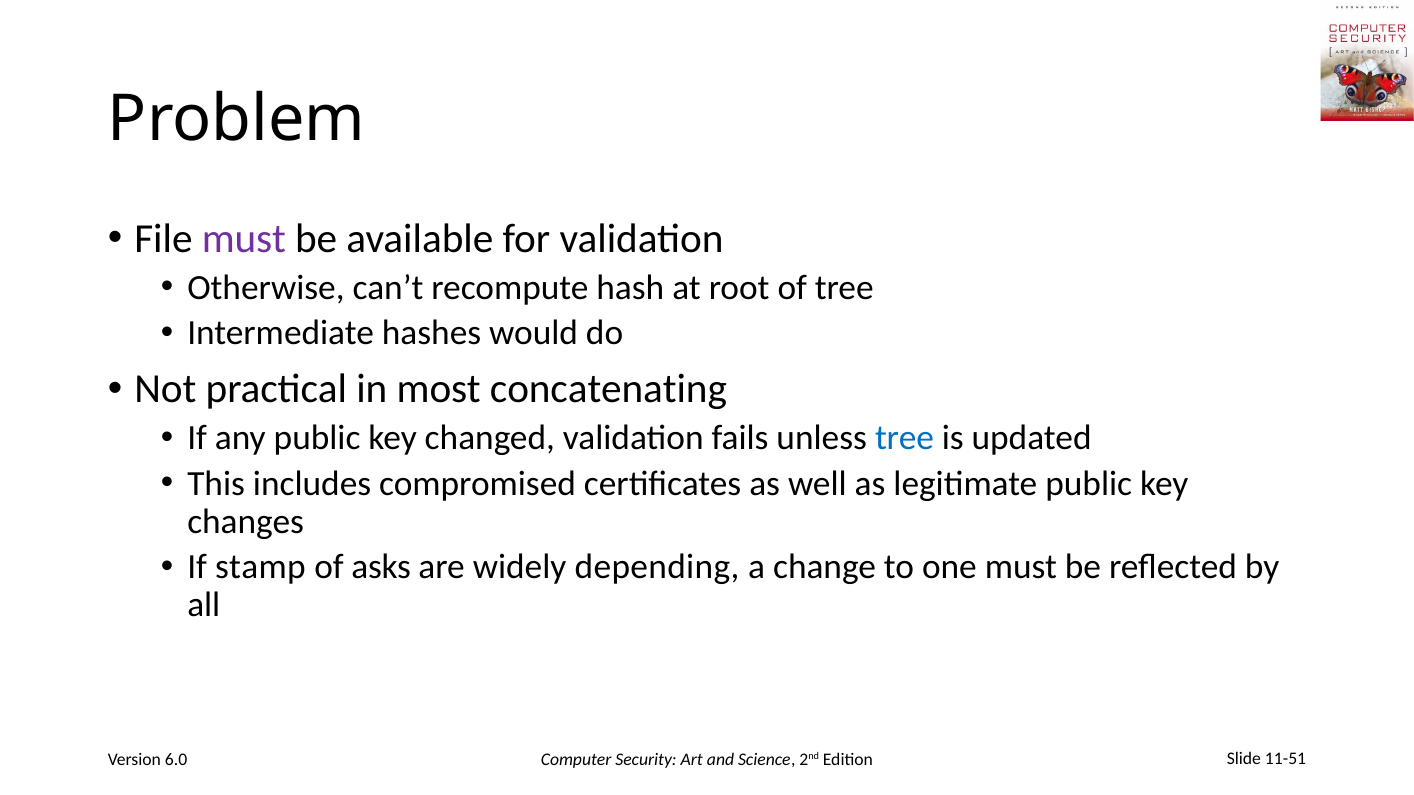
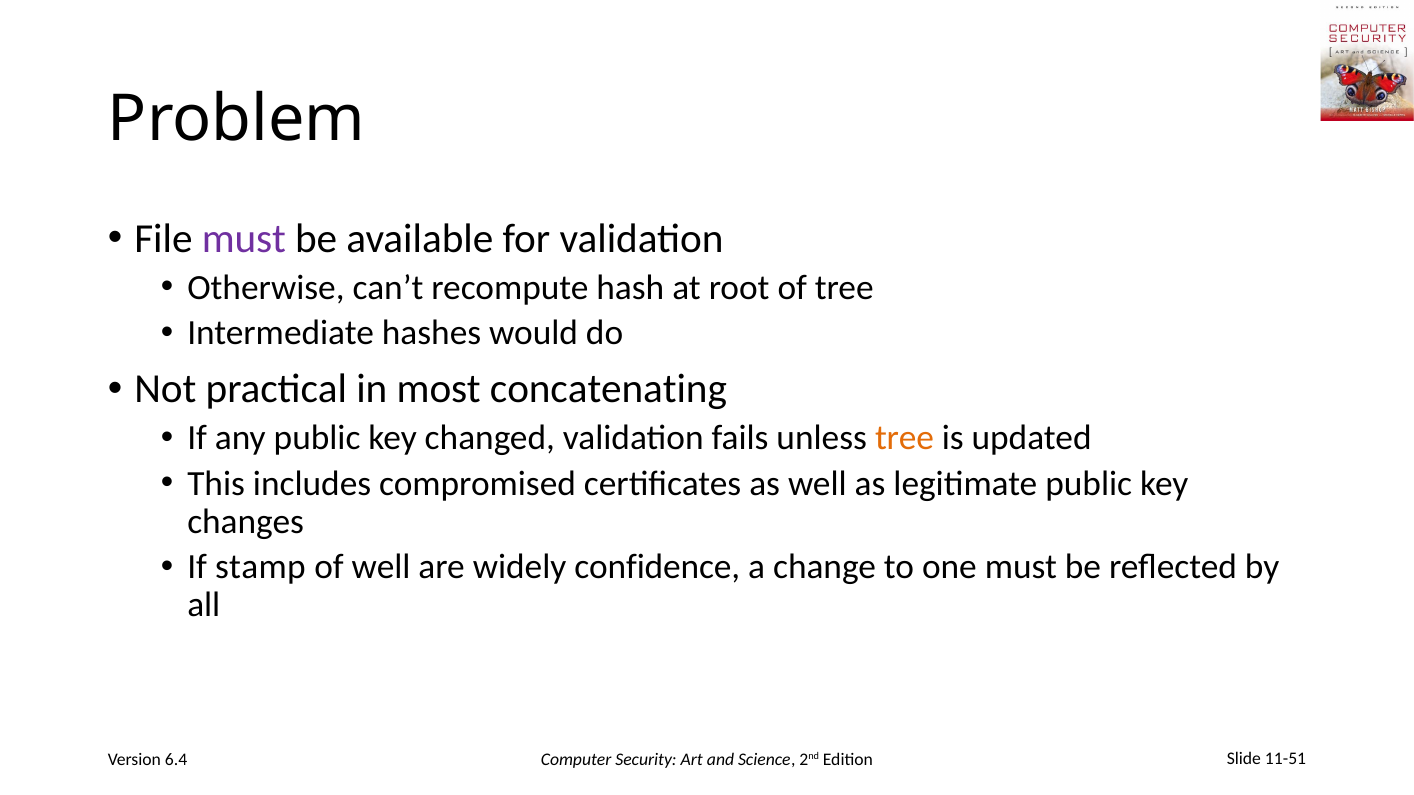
tree colour: blue -> orange (904, 438)
of asks: asks -> well (381, 567)
depending: depending -> confidence (657, 567)
6.0: 6.0 -> 6.4 (176, 760)
